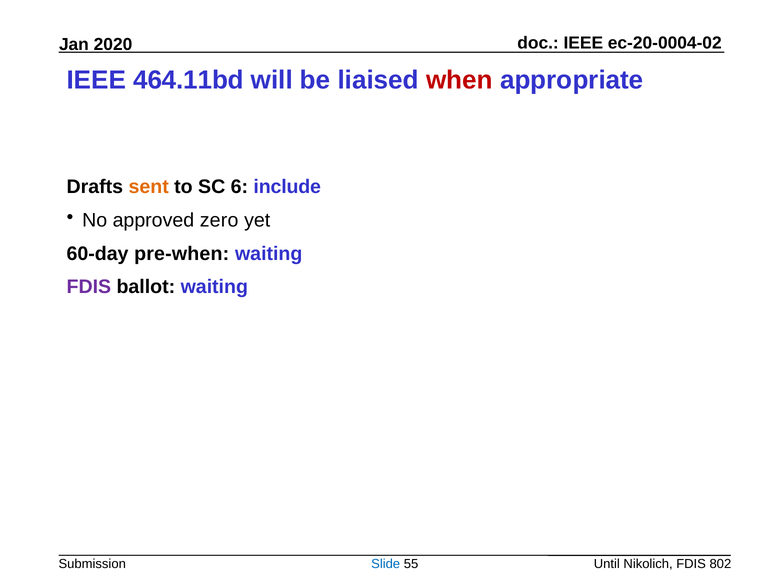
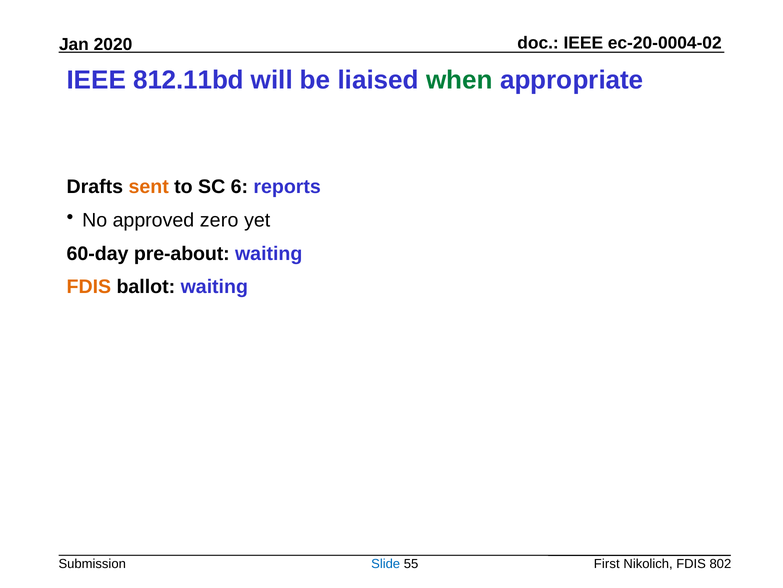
464.11bd: 464.11bd -> 812.11bd (188, 80)
when colour: red -> green (459, 80)
include: include -> reports (287, 187)
pre-when: pre-when -> pre-about (182, 253)
FDIS colour: purple -> orange (89, 287)
Until: Until -> First (607, 563)
